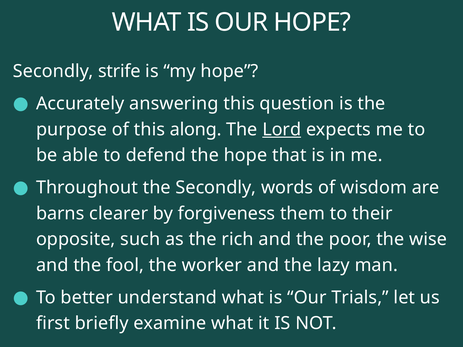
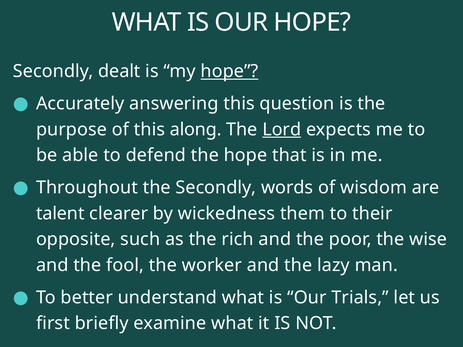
strife: strife -> dealt (119, 71)
hope underline: none -> present (229, 71)
barns: barns -> talent (60, 214)
forgiveness: forgiveness -> wickedness (227, 214)
